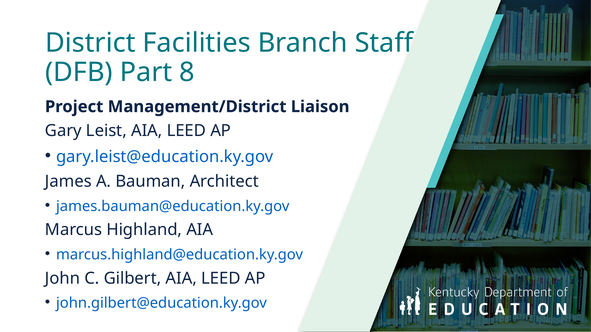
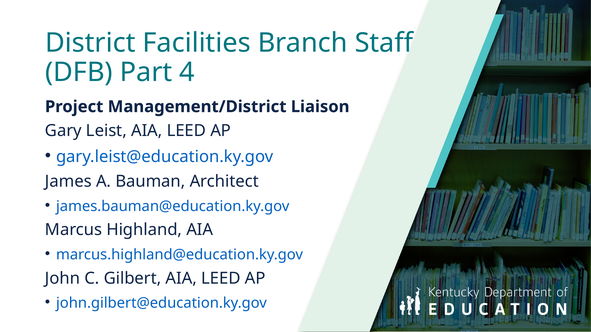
8: 8 -> 4 (187, 72)
